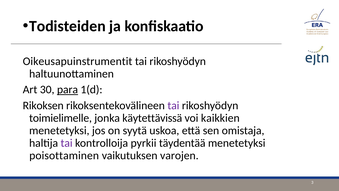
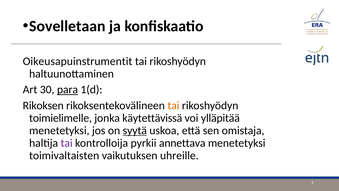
Todisteiden: Todisteiden -> Sovelletaan (67, 26)
tai colour: purple -> orange (173, 105)
kaikkien: kaikkien -> ylläpitää (220, 118)
syytä underline: none -> present (135, 130)
täydentää: täydentää -> annettava (182, 143)
poisottaminen: poisottaminen -> toimivaltaisten (64, 155)
varojen: varojen -> uhreille (179, 155)
